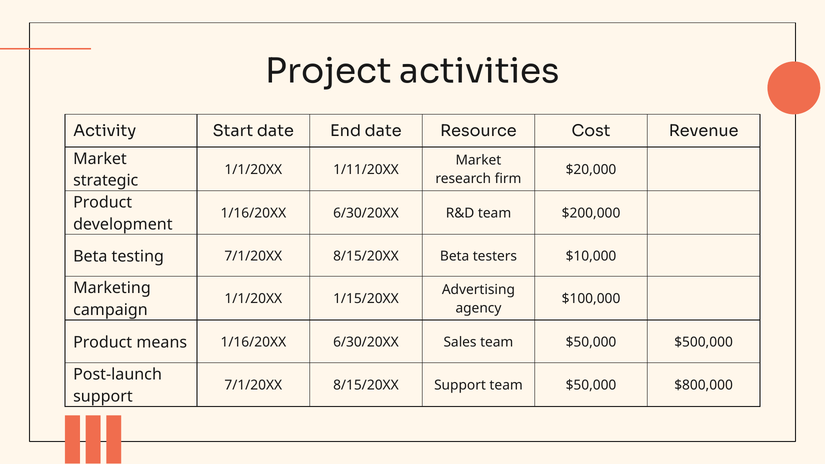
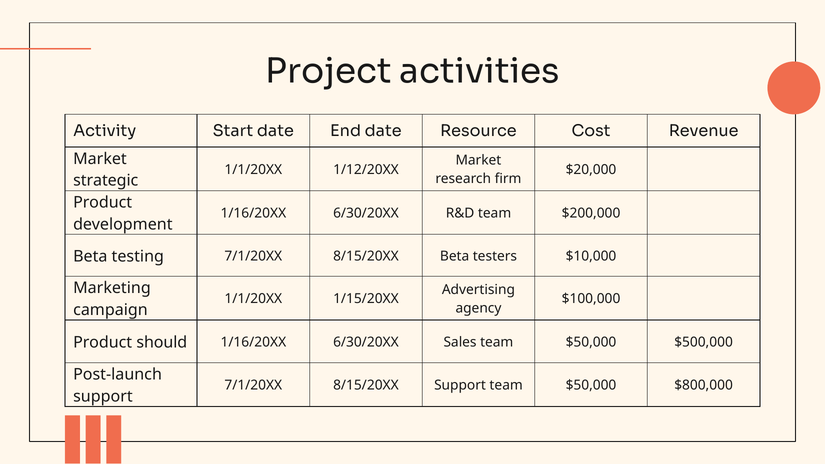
1/11/20XX: 1/11/20XX -> 1/12/20XX (366, 170)
means: means -> should (162, 342)
